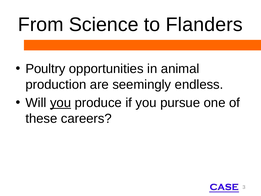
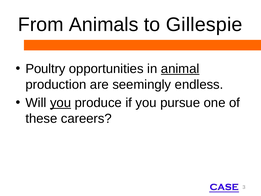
Science: Science -> Animals (104, 25)
Flanders: Flanders -> Gillespie (204, 25)
animal underline: none -> present (180, 69)
